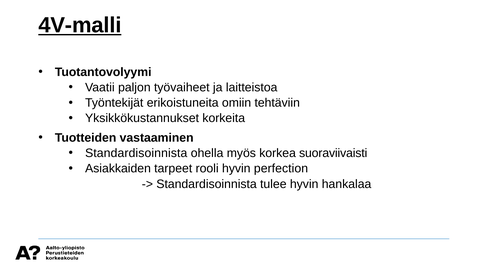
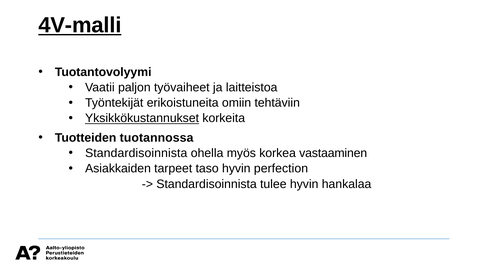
Yksikkökustannukset underline: none -> present (142, 118)
vastaaminen: vastaaminen -> tuotannossa (157, 137)
suoraviivaisti: suoraviivaisti -> vastaaminen (333, 153)
rooli: rooli -> taso (207, 168)
